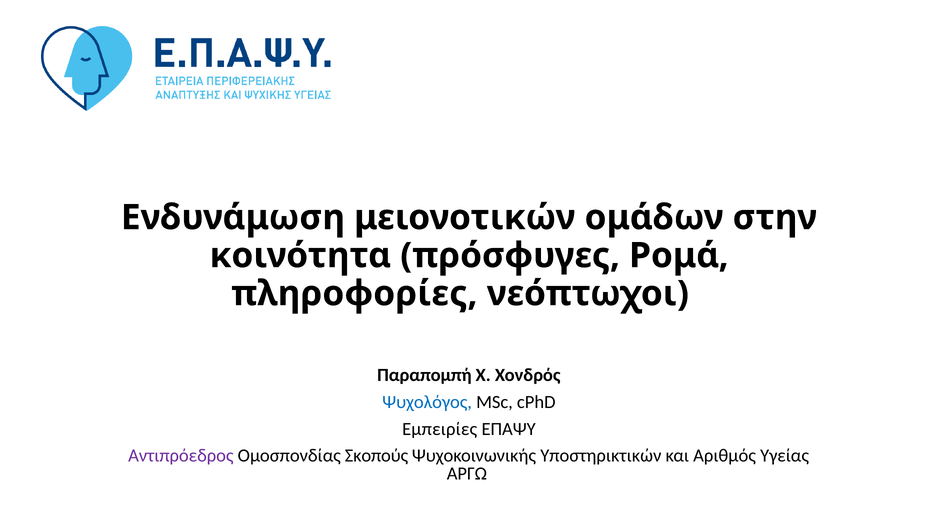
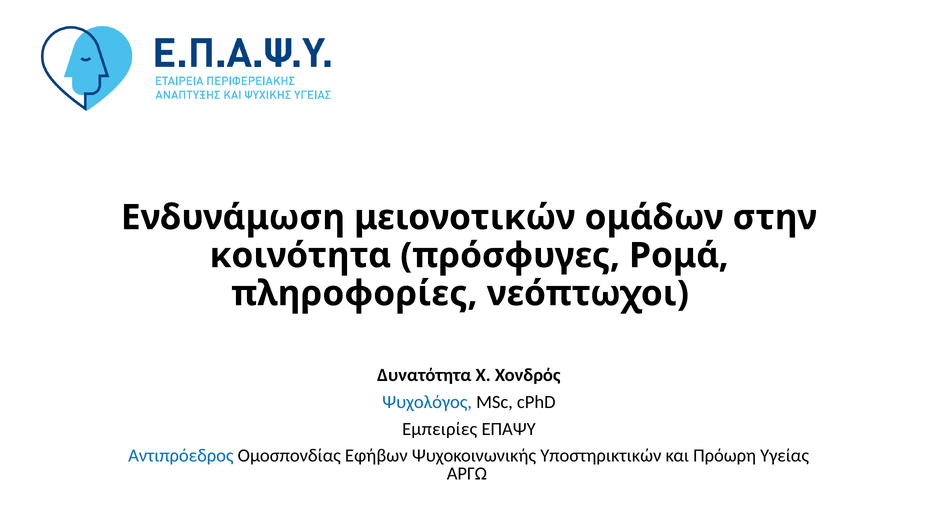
Παραπομπή: Παραπομπή -> Δυνατότητα (424, 375)
Αντιπρόεδρος colour: purple -> blue (181, 455)
Σκοπούς: Σκοπούς -> Εφήβων (376, 455)
Αριθμός: Αριθμός -> Πρόωρη (725, 455)
